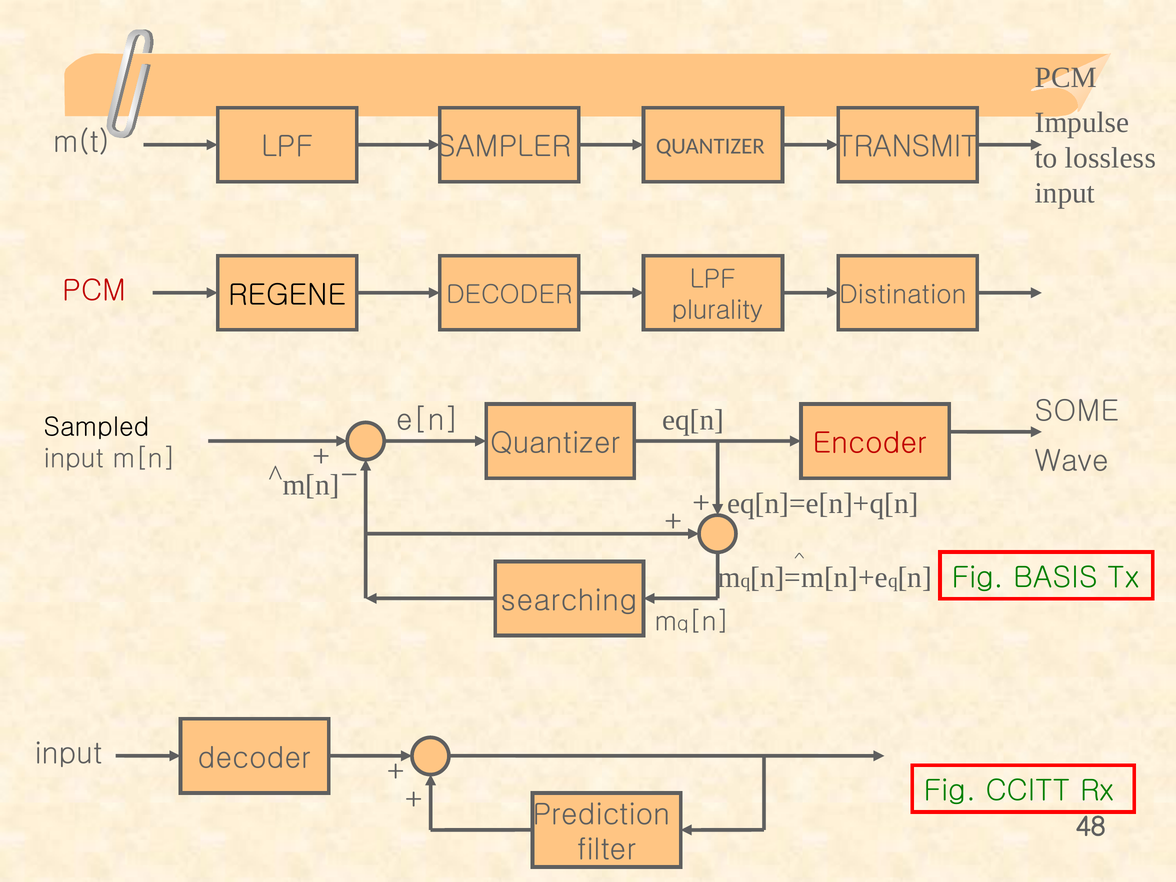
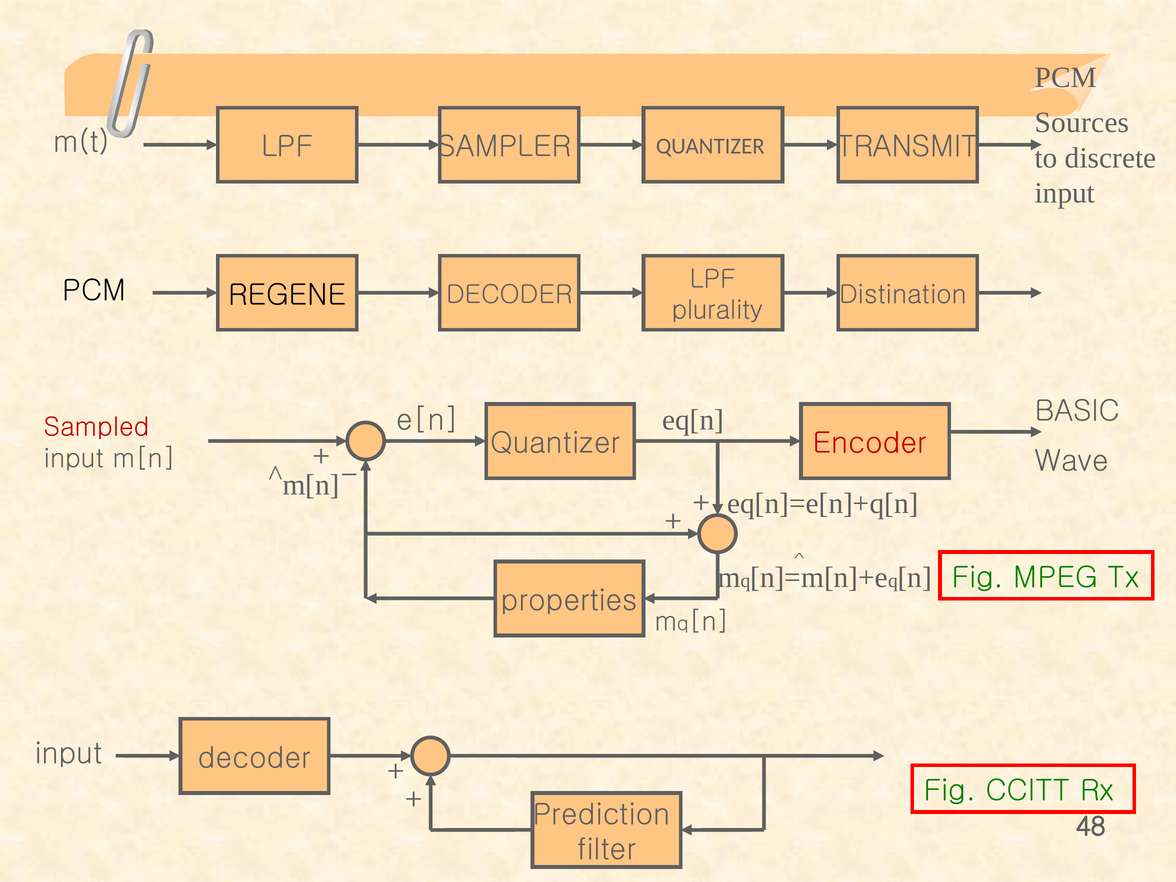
Impulse: Impulse -> Sources (1082, 123)
lossless: lossless -> discrete (1111, 158)
PCM colour: red -> black (94, 290)
SOME: SOME -> BASIC (1077, 411)
Sampled colour: black -> red (97, 427)
BASIS: BASIS -> MPEG (1056, 578)
searching: searching -> properties (569, 601)
